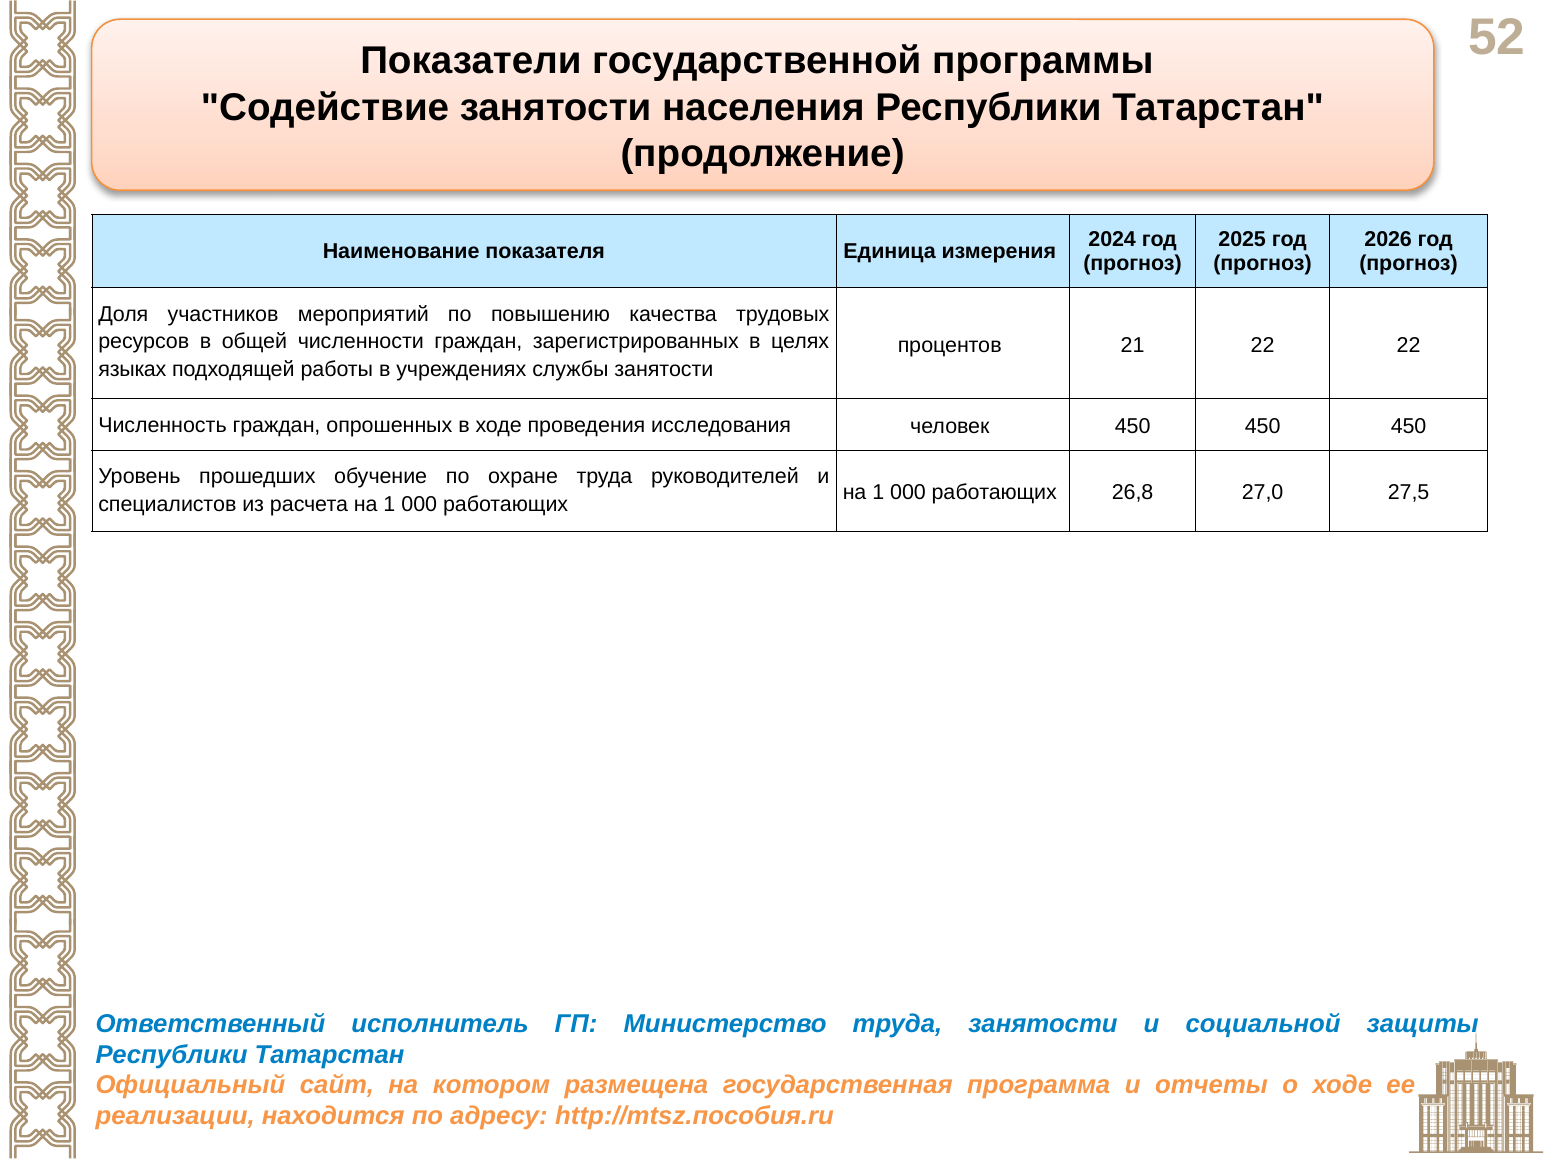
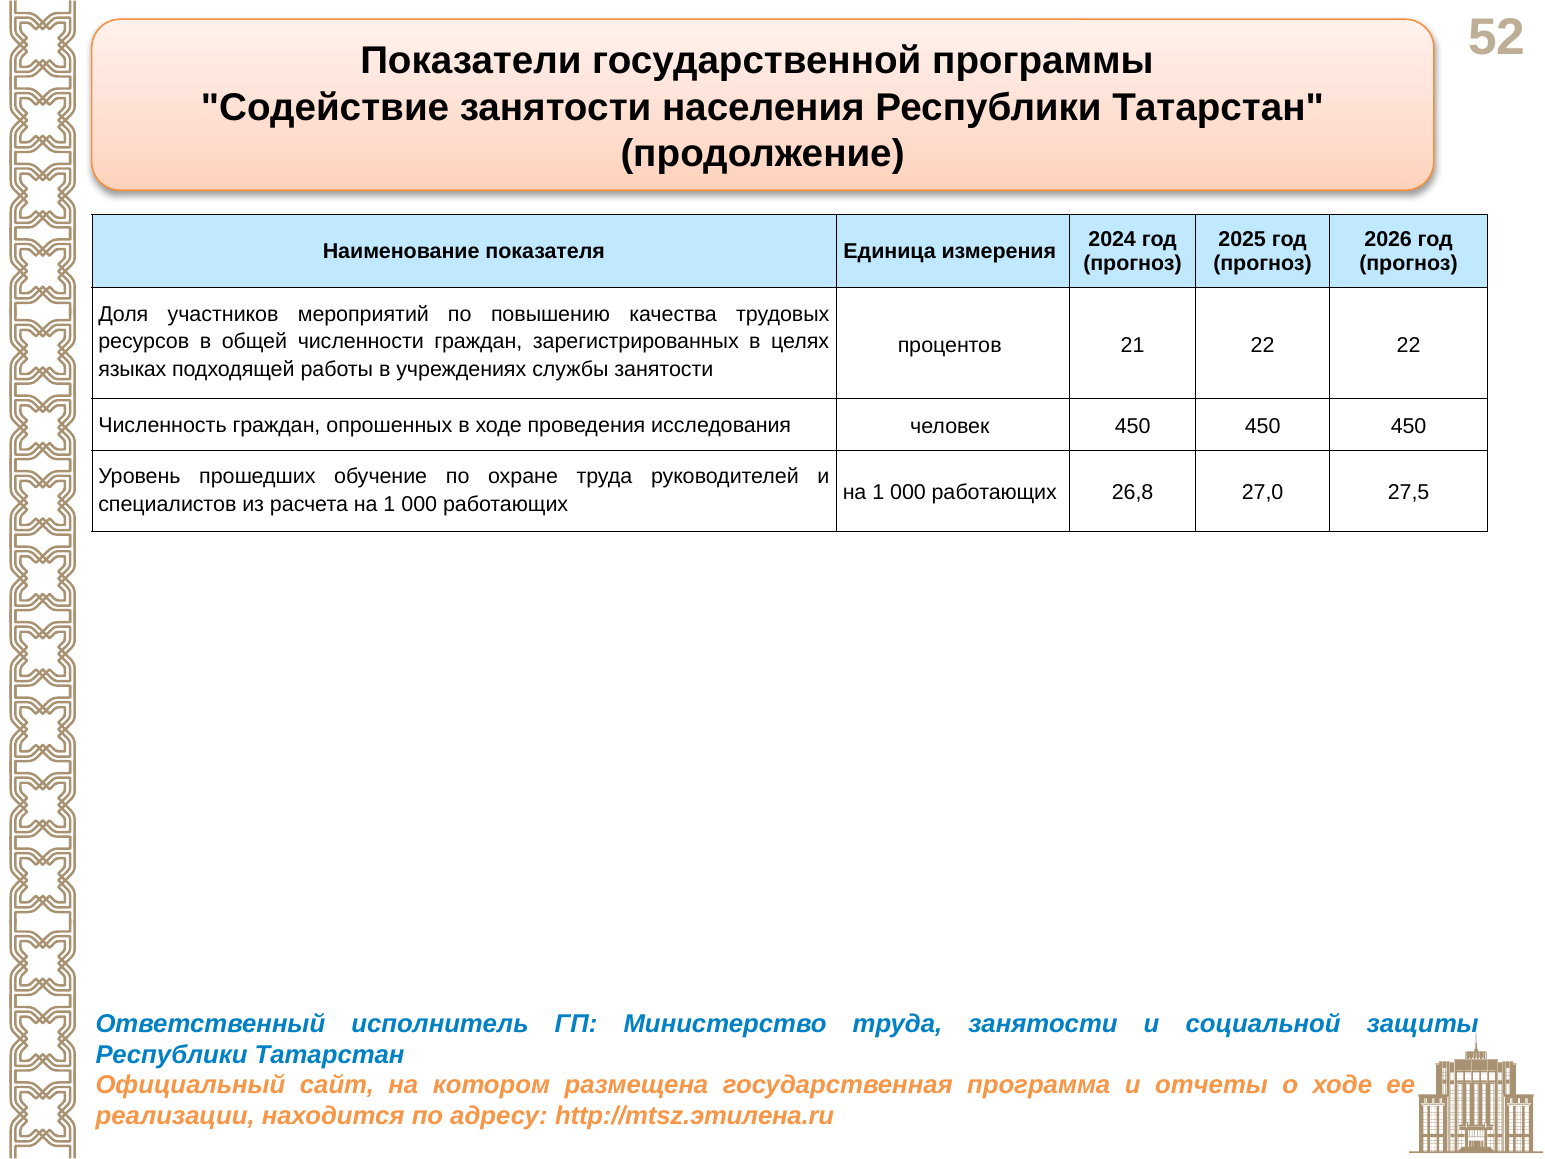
http://mtsz.пособия.ru: http://mtsz.пособия.ru -> http://mtsz.этилена.ru (695, 1116)
